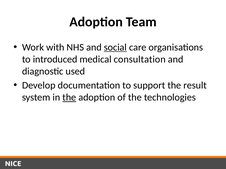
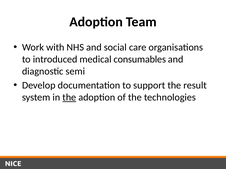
social underline: present -> none (115, 47)
consultation: consultation -> consumables (140, 59)
used: used -> semi (75, 72)
